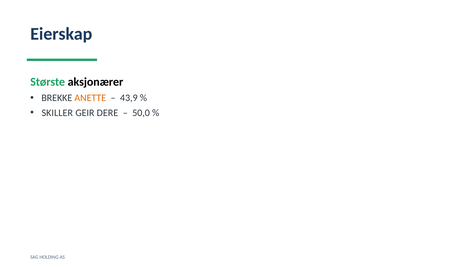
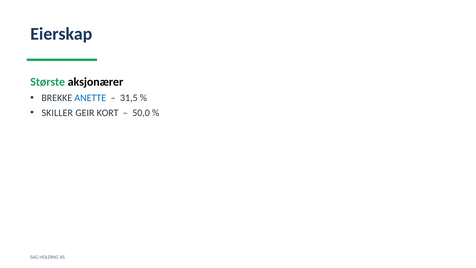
ANETTE colour: orange -> blue (90, 98)
43,9: 43,9 -> 31,5 (129, 98)
DERE: DERE -> KORT (108, 113)
